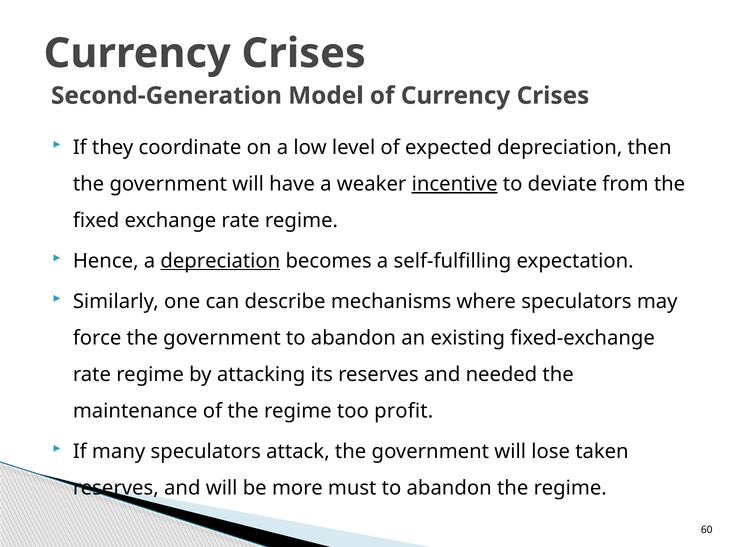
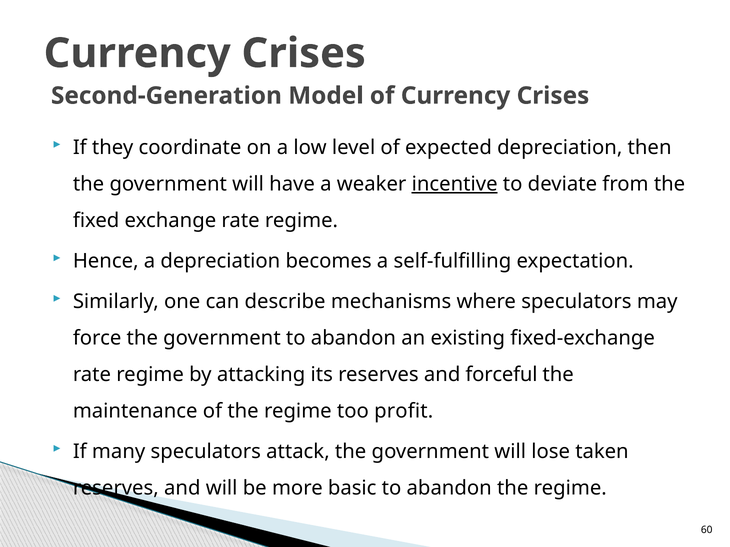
depreciation underline: present -> none (220, 261)
needed: needed -> forceful (501, 375)
must: must -> basic (352, 488)
